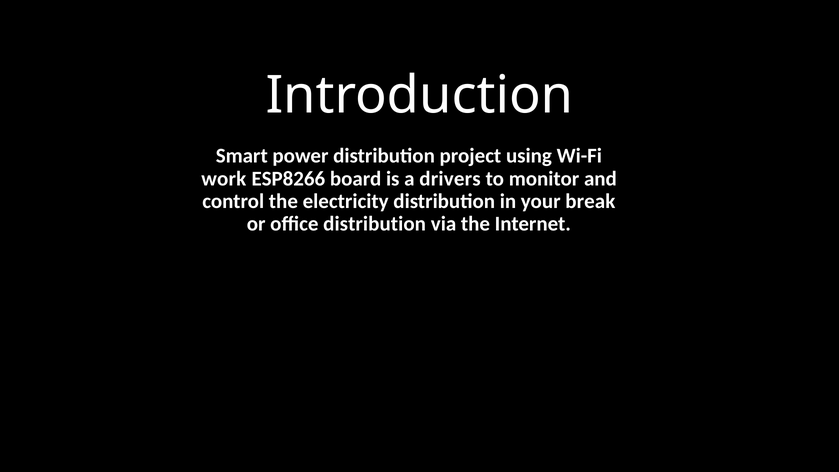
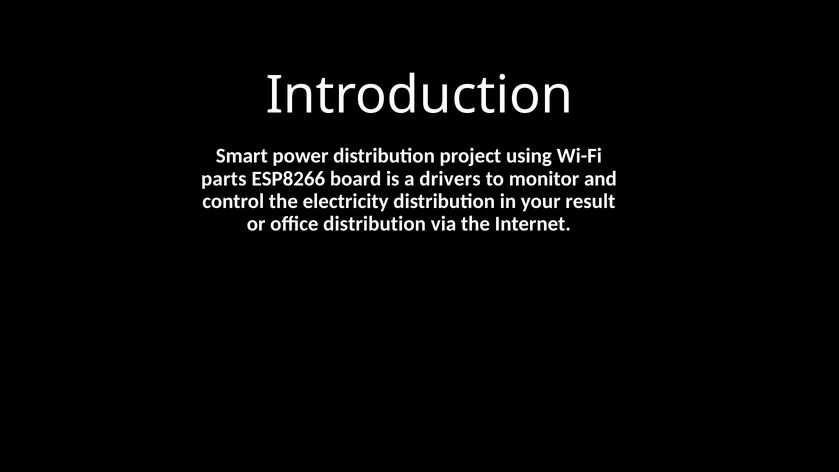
work: work -> parts (224, 179)
break: break -> result (590, 201)
